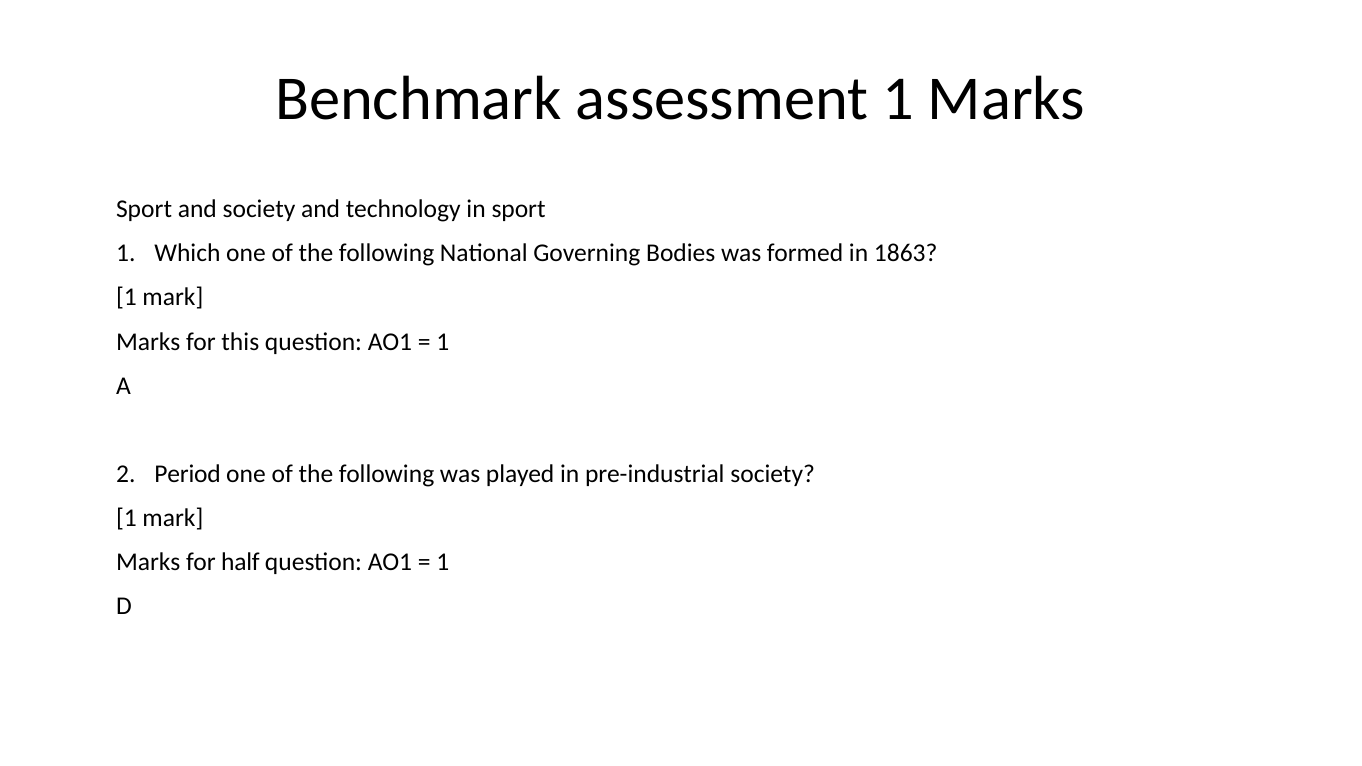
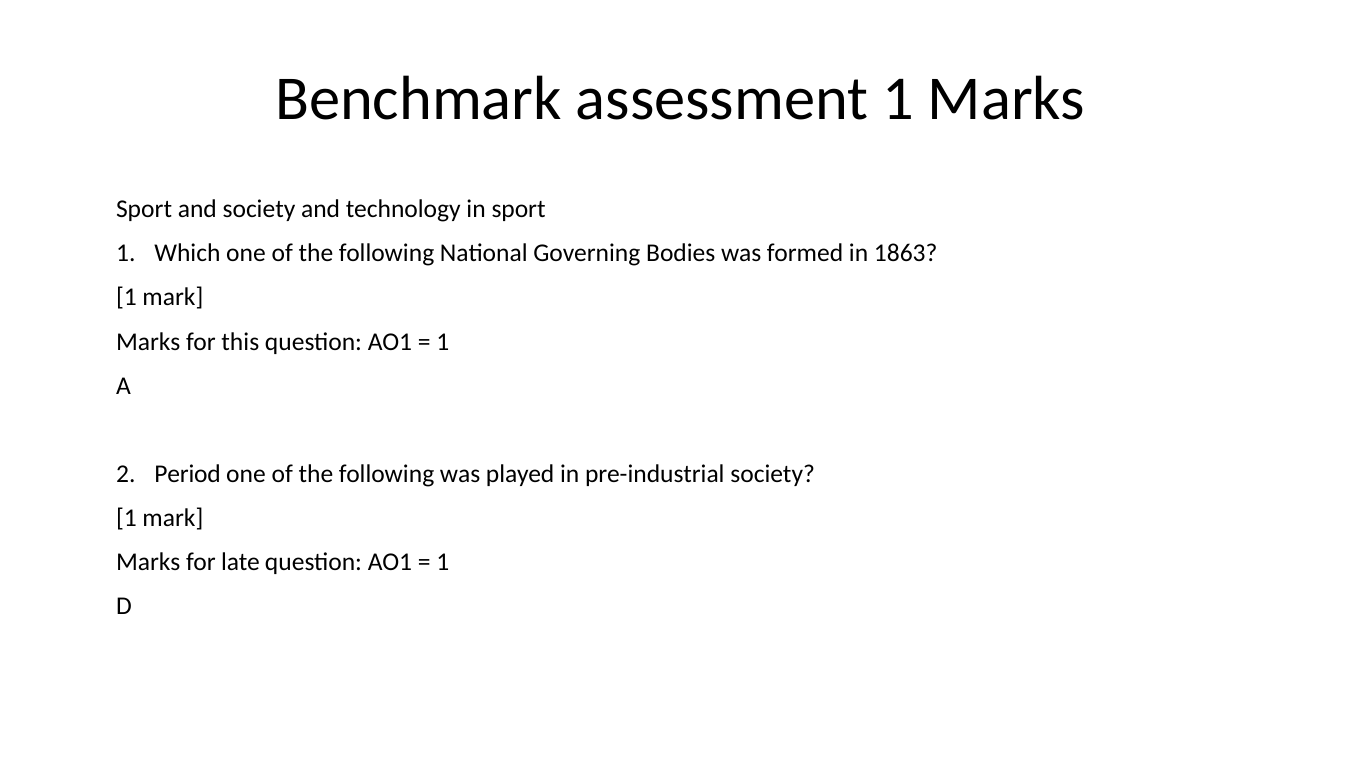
half: half -> late (240, 562)
